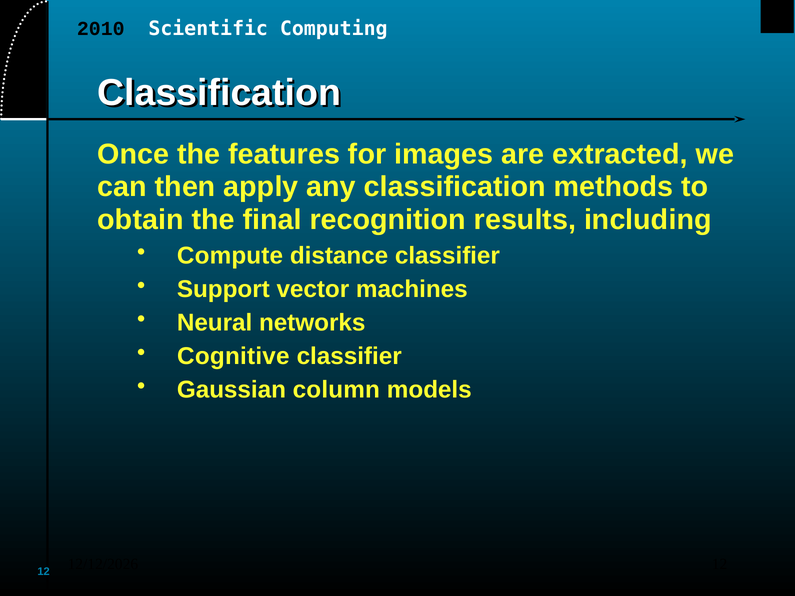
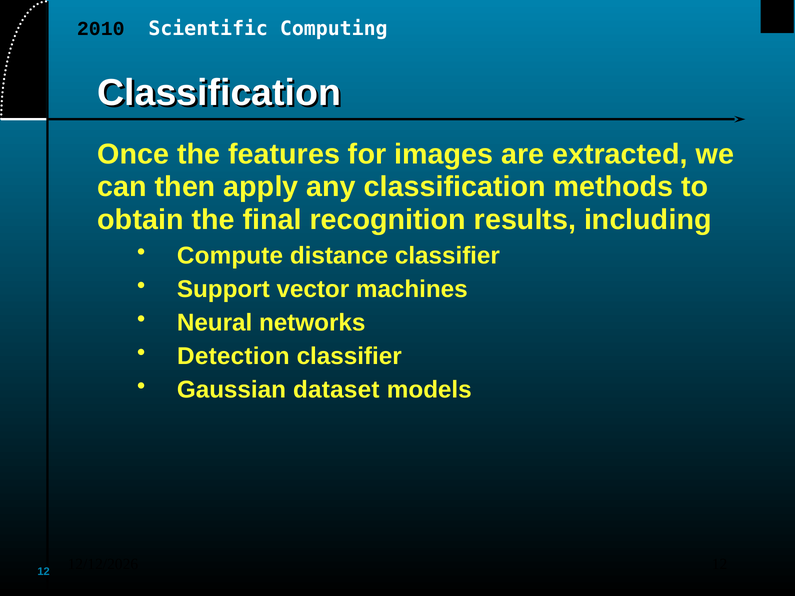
Cognitive: Cognitive -> Detection (233, 357)
column: column -> dataset (336, 390)
